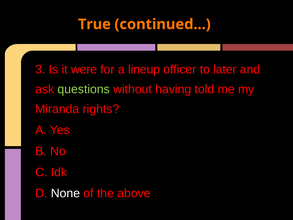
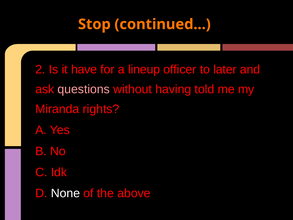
True: True -> Stop (94, 24)
3: 3 -> 2 (40, 69)
were: were -> have (84, 69)
questions colour: light green -> pink (84, 89)
